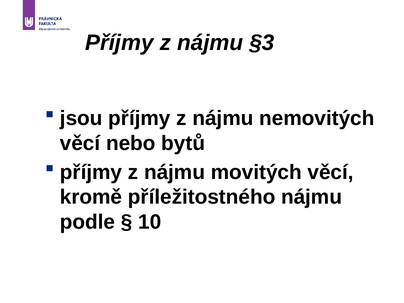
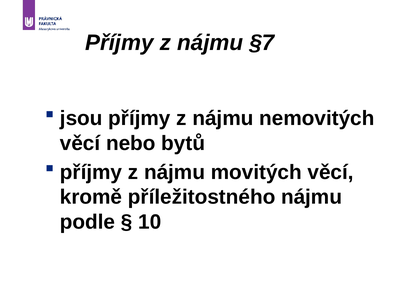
§3: §3 -> §7 (262, 43)
